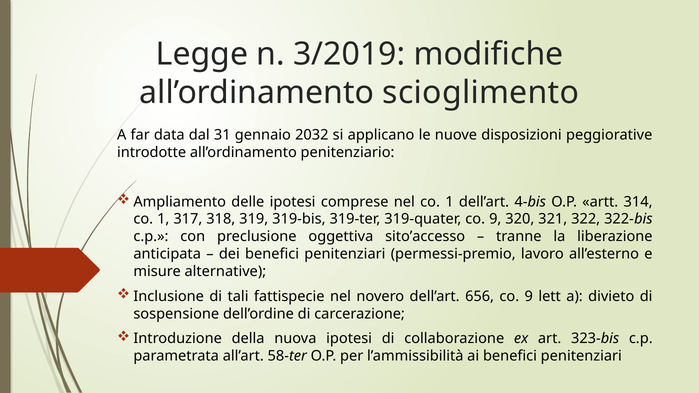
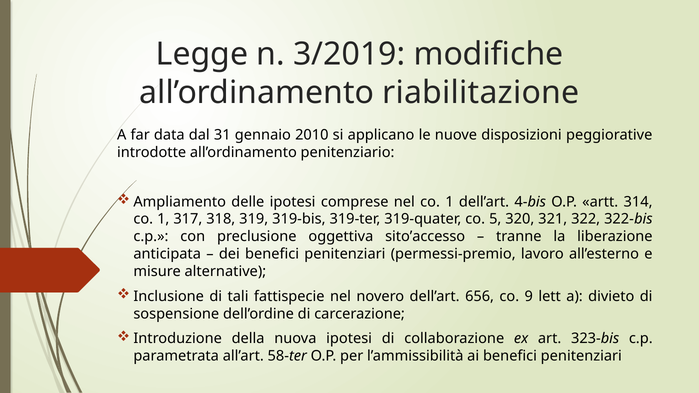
scioglimento: scioglimento -> riabilitazione (481, 93)
2032: 2032 -> 2010 (312, 135)
319-quater co 9: 9 -> 5 (495, 219)
